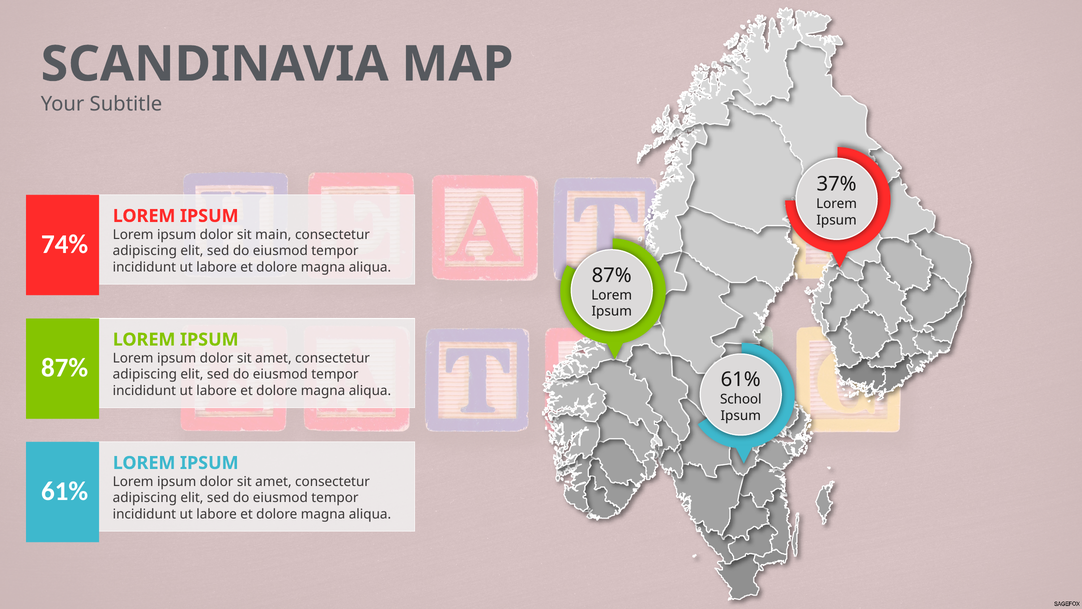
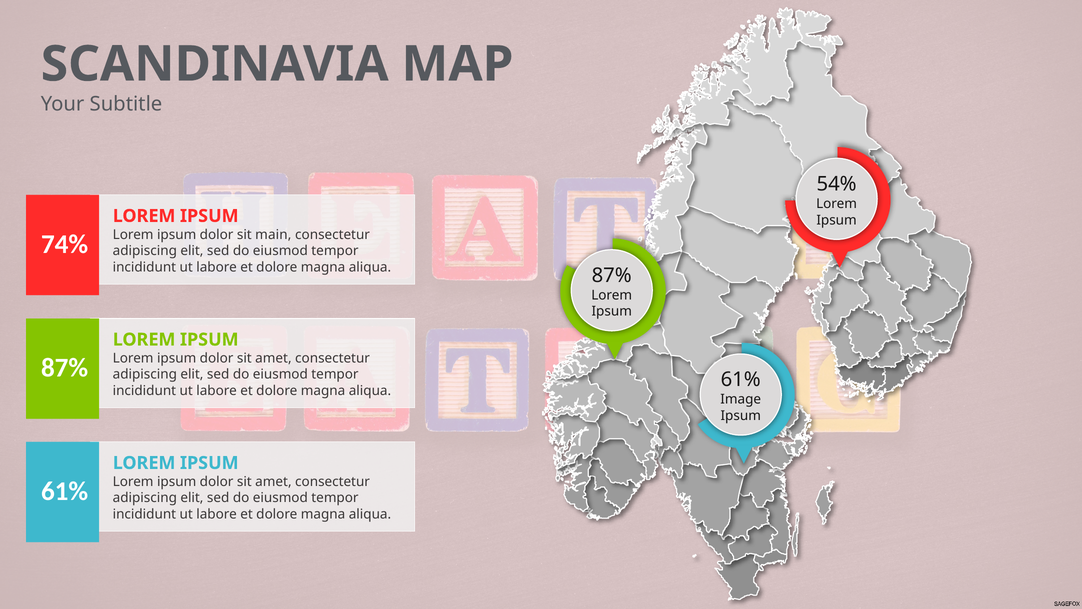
37%: 37% -> 54% (837, 184)
School: School -> Image (741, 399)
